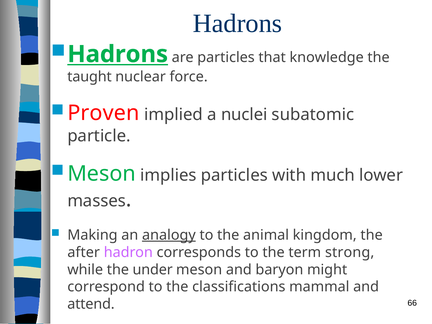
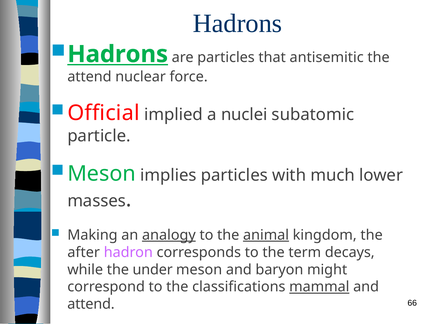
knowledge: knowledge -> antisemitic (327, 57)
taught: taught -> attend (89, 77)
Proven: Proven -> Official (103, 113)
animal underline: none -> present (266, 235)
strong: strong -> decays (350, 252)
mammal underline: none -> present (319, 287)
